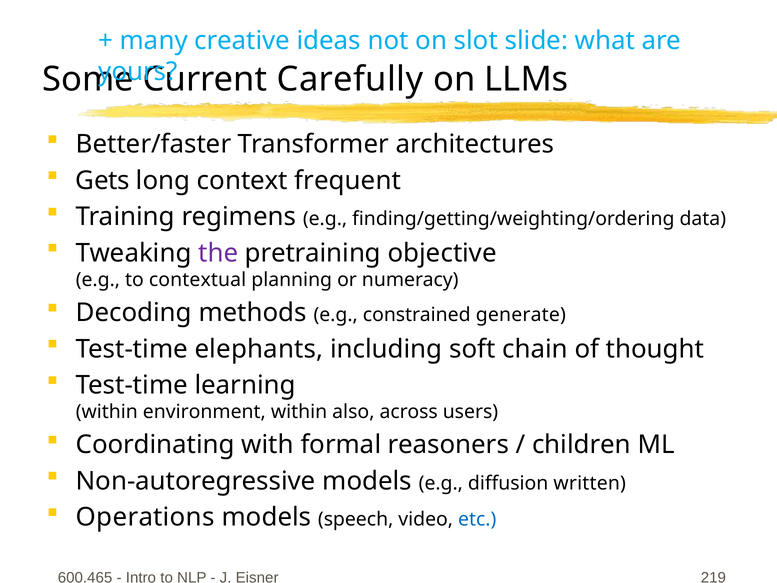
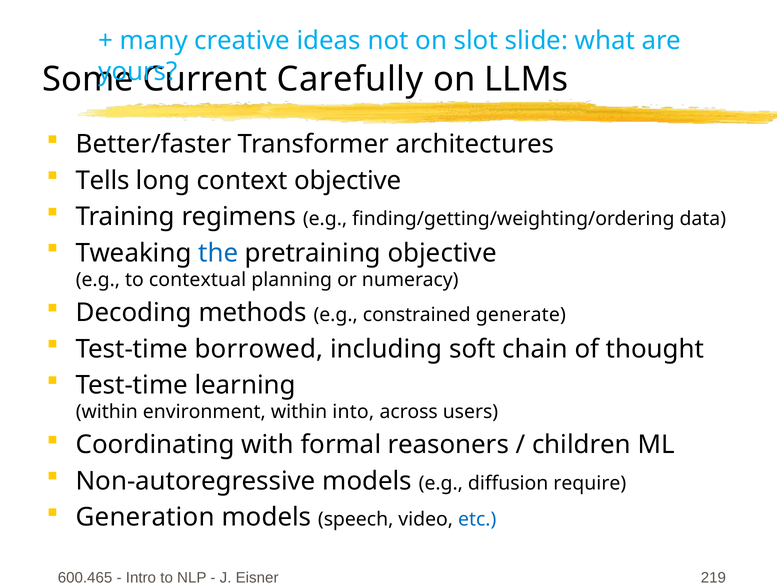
Gets: Gets -> Tells (103, 181)
context frequent: frequent -> objective (348, 181)
the colour: purple -> blue (218, 253)
elephants: elephants -> borrowed (259, 349)
also: also -> into (353, 412)
written: written -> require (590, 483)
Operations: Operations -> Generation (145, 517)
